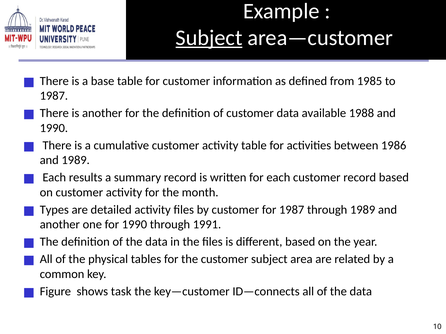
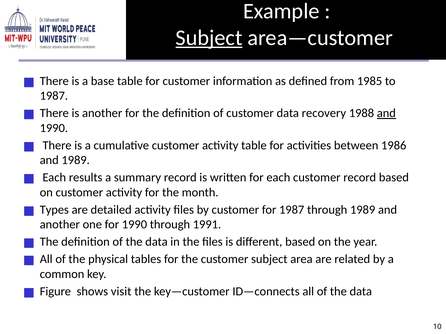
available: available -> recovery (324, 113)
and underline: none -> present (386, 113)
task: task -> visit (121, 292)
